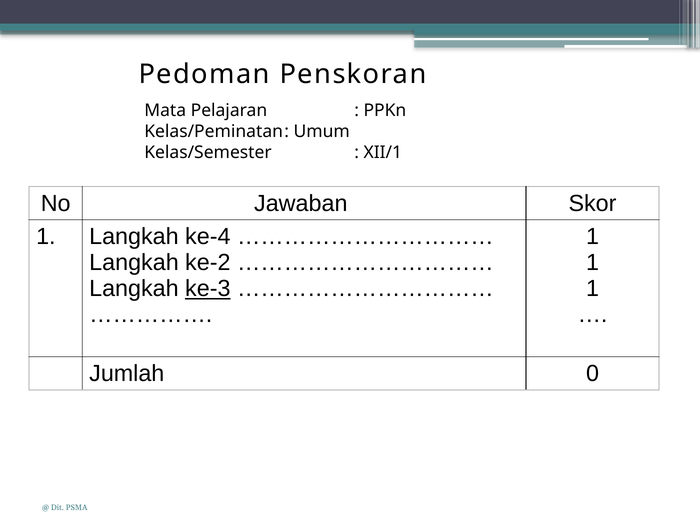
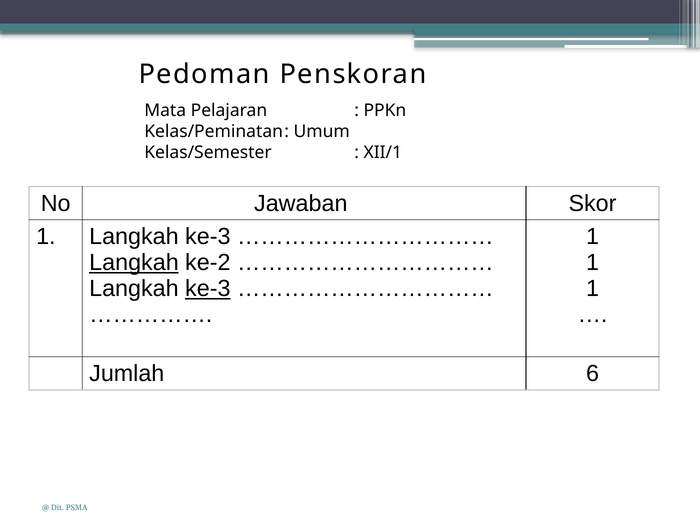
1 Langkah ke-4: ke-4 -> ke-3 (208, 237)
Langkah underline: none -> present (134, 263)
0: 0 -> 6 (593, 374)
